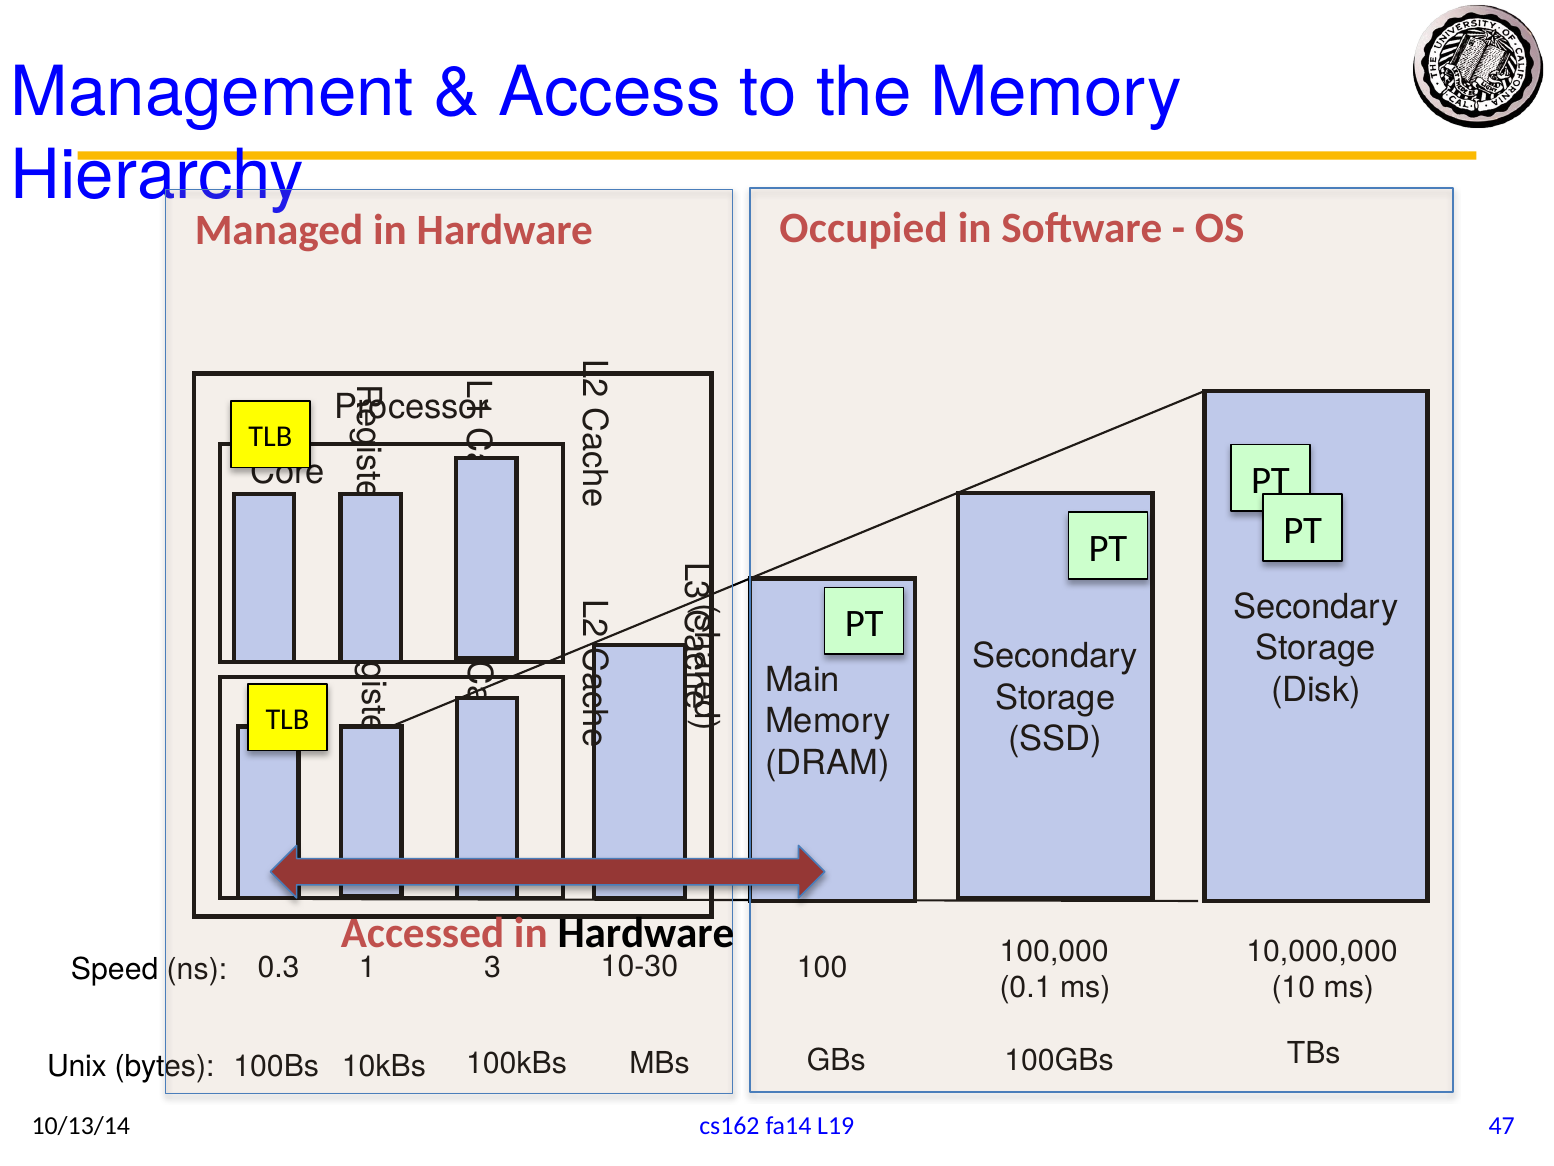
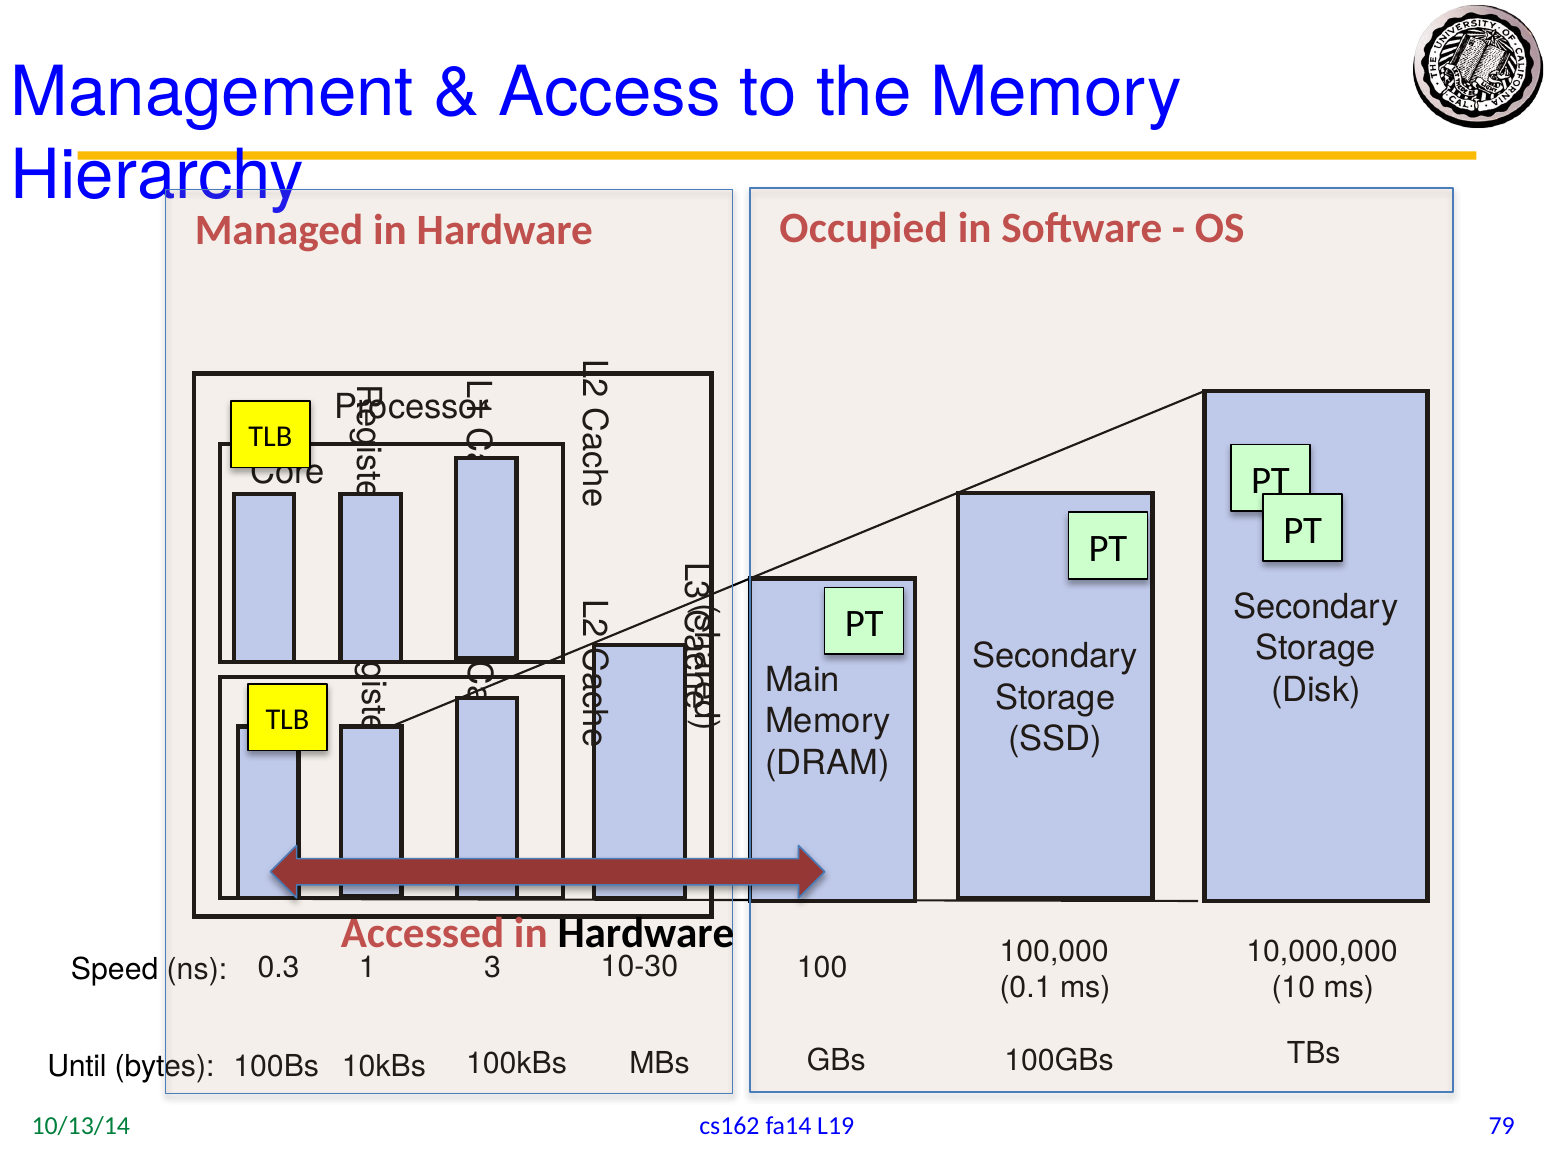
Unix: Unix -> Until (77, 1066)
47: 47 -> 79 (1502, 1126)
10/13/14 colour: black -> green (81, 1126)
